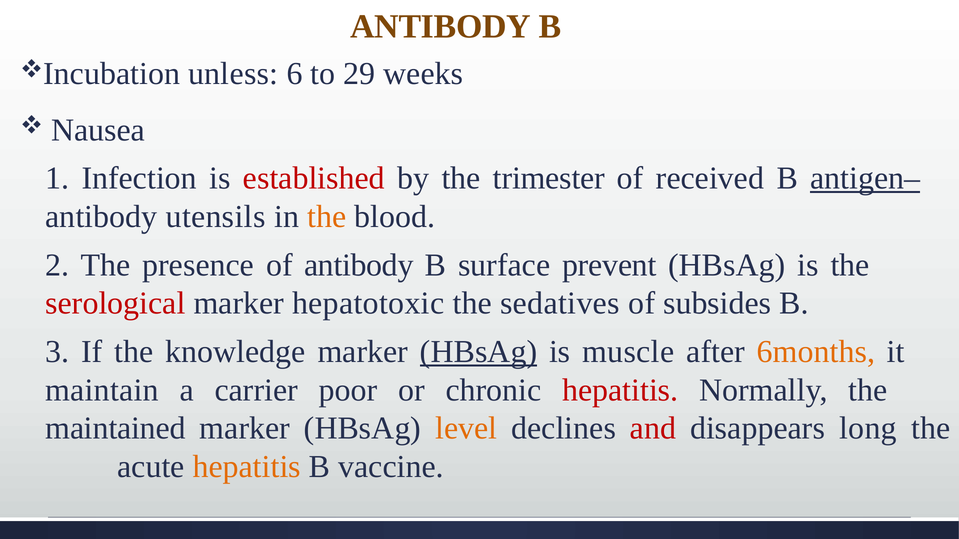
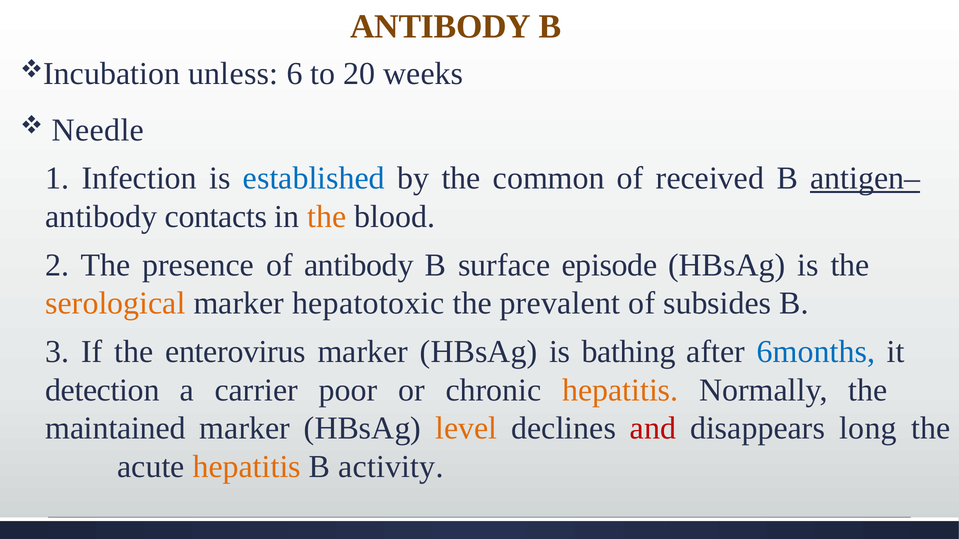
29: 29 -> 20 (359, 74)
Nausea: Nausea -> Needle (98, 130)
established colour: red -> blue (314, 179)
trimester: trimester -> common (549, 179)
utensils: utensils -> contacts (216, 217)
prevent: prevent -> episode (609, 265)
serological colour: red -> orange (115, 304)
sedatives: sedatives -> prevalent (560, 304)
knowledge: knowledge -> enterovirus (236, 352)
HBsAg underline: present -> none (479, 352)
muscle: muscle -> bathing (629, 352)
6months colour: orange -> blue (816, 352)
maintain: maintain -> detection (102, 390)
hepatitis colour: red -> orange (620, 390)
vaccine: vaccine -> activity (391, 467)
